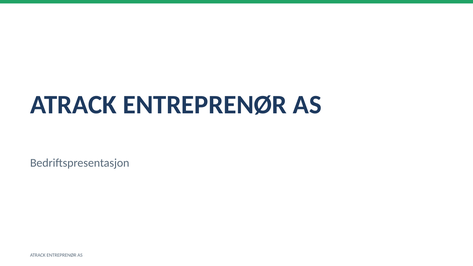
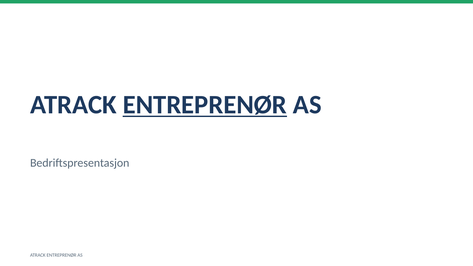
ENTREPRENØR underline: none -> present (205, 105)
